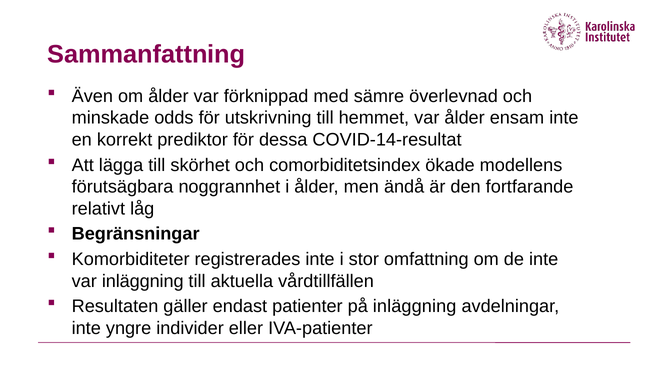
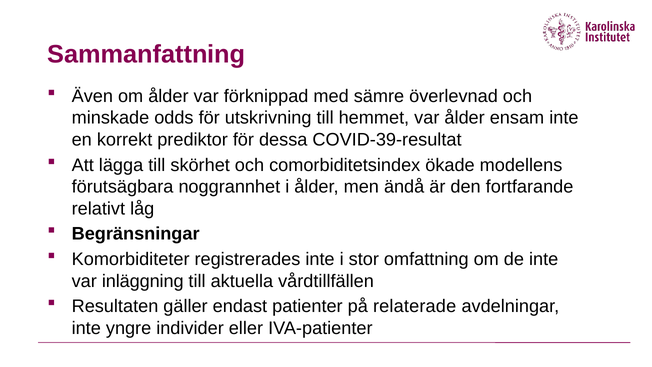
COVID-14-resultat: COVID-14-resultat -> COVID-39-resultat (387, 140)
på inläggning: inläggning -> relaterade (415, 306)
